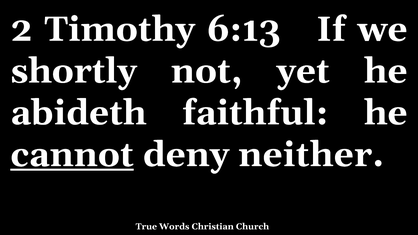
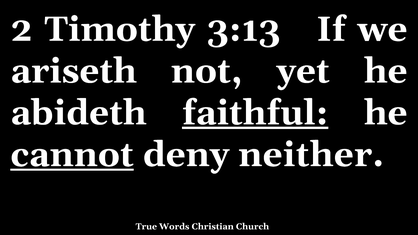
6:13: 6:13 -> 3:13 (244, 29)
shortly: shortly -> ariseth (74, 71)
faithful underline: none -> present (255, 113)
